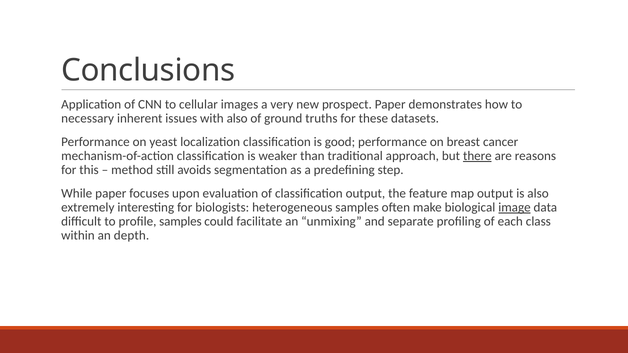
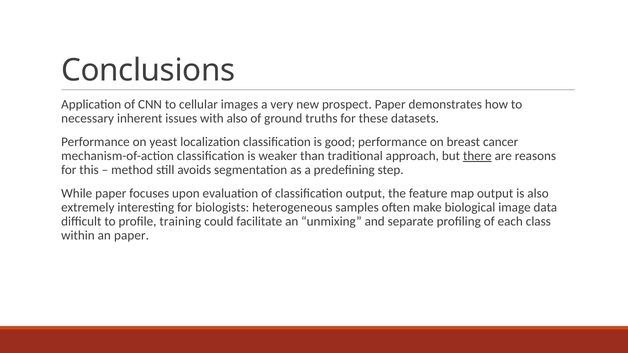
image underline: present -> none (514, 208)
profile samples: samples -> training (180, 222)
an depth: depth -> paper (132, 236)
